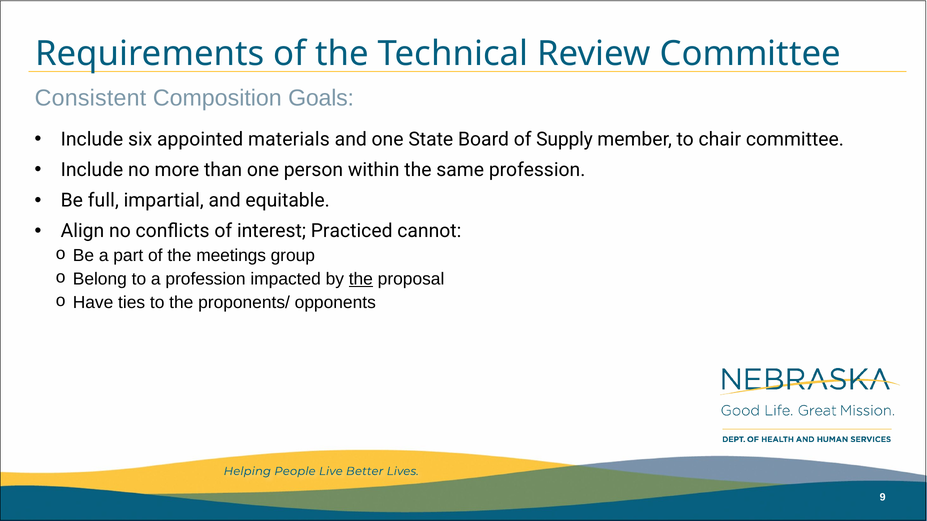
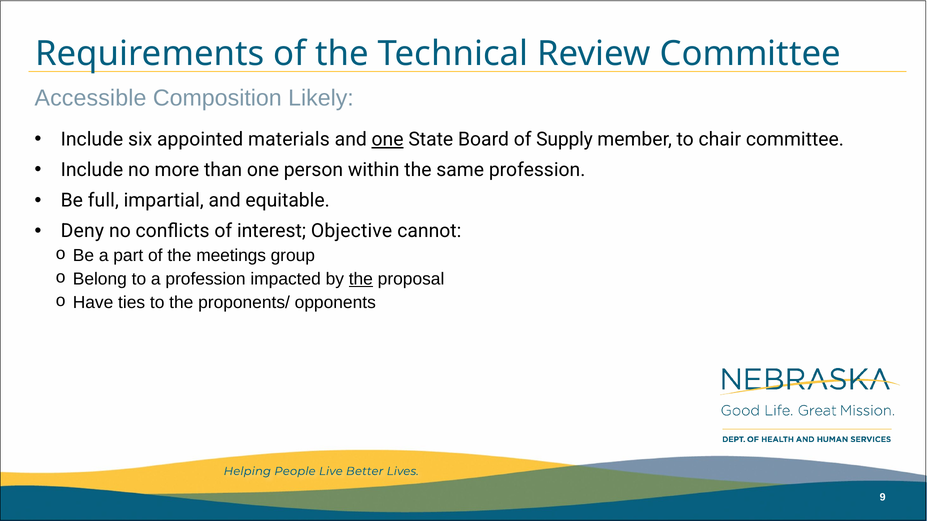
Consistent: Consistent -> Accessible (91, 98)
Goals: Goals -> Likely (321, 98)
one underline: none -> present (388, 140)
Align: Align -> Deny (82, 231)
Practiced: Practiced -> Objective (352, 231)
